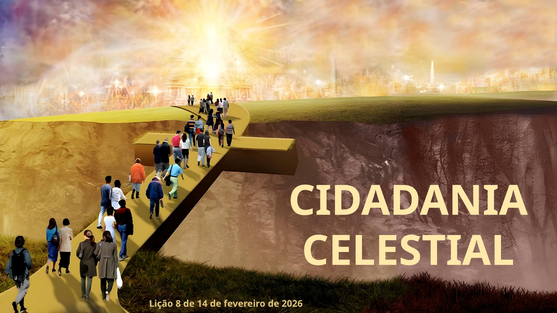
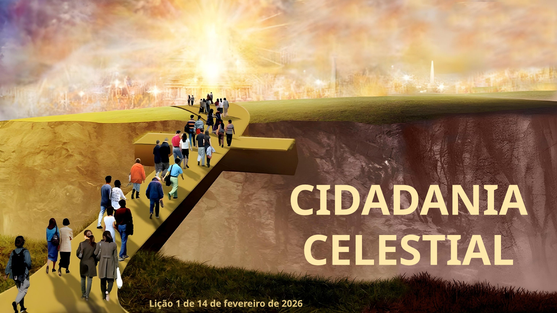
8: 8 -> 1 (178, 304)
